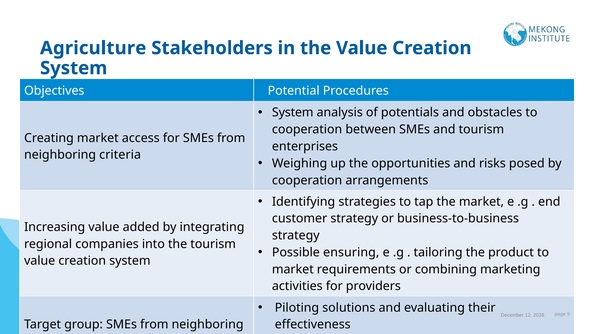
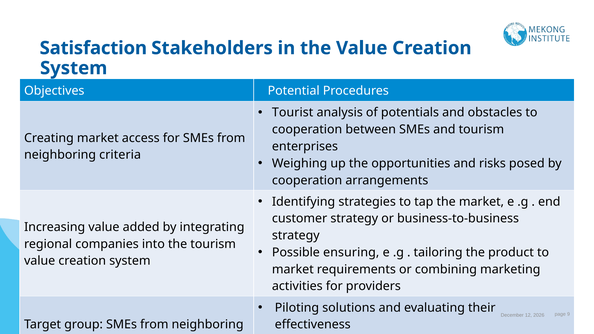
Agriculture: Agriculture -> Satisfaction (93, 48)
System: System -> Tourist (293, 113)
